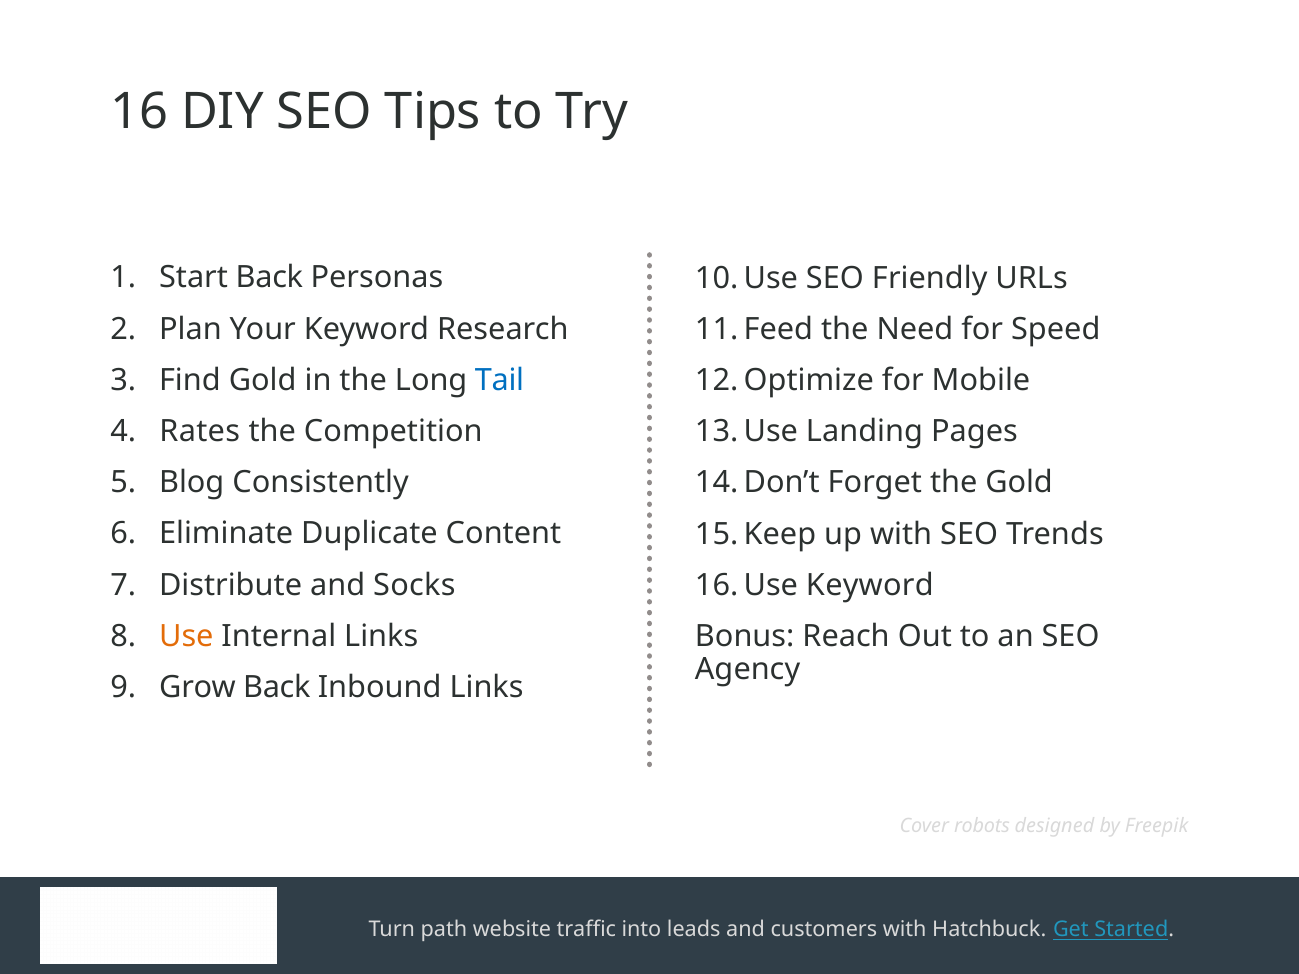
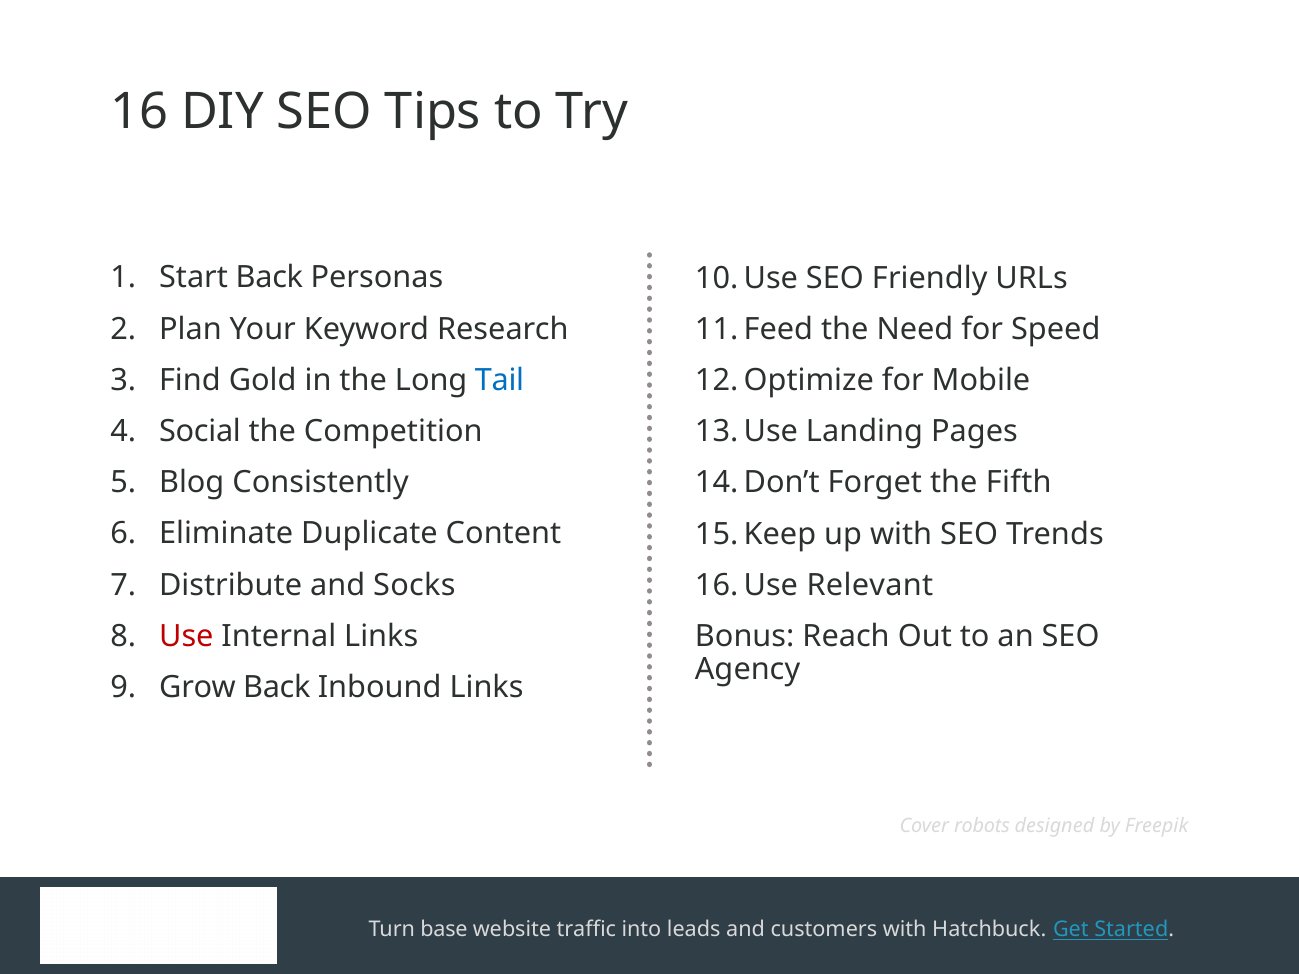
Rates: Rates -> Social (200, 431)
the Gold: Gold -> Fifth (1019, 483)
Keyword: Keyword -> Relevant (870, 585)
Use colour: orange -> red (186, 636)
path: path -> base (444, 930)
